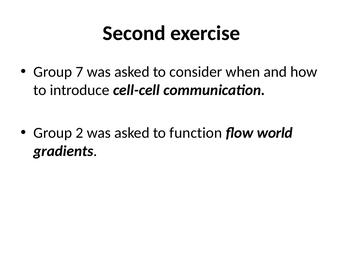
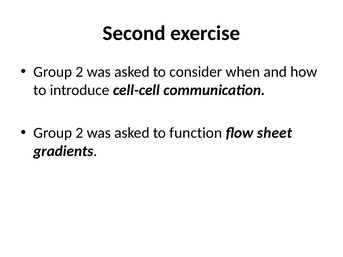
7: 7 -> 2 (79, 72)
world: world -> sheet (275, 133)
